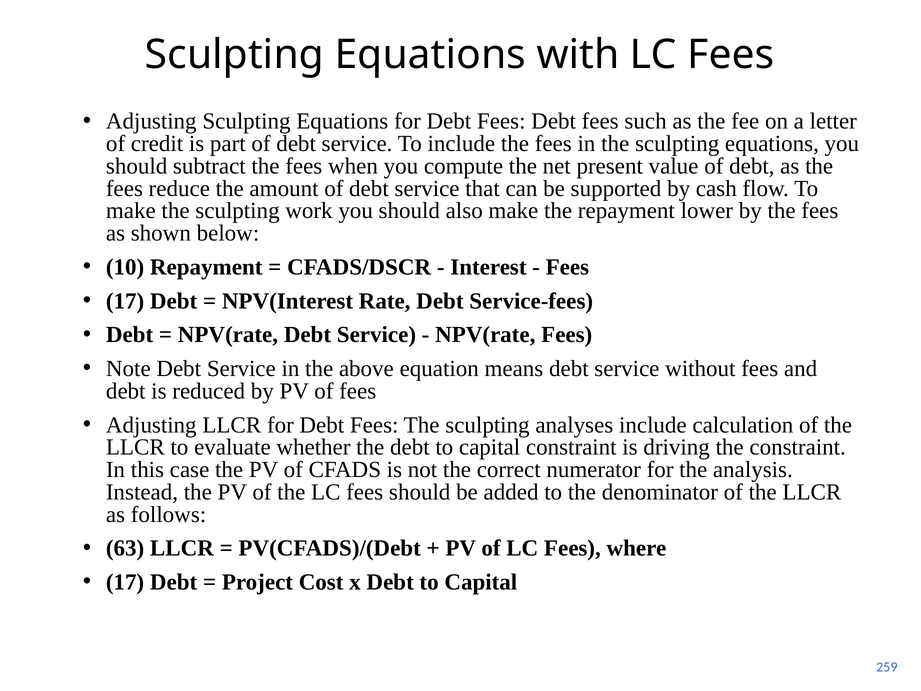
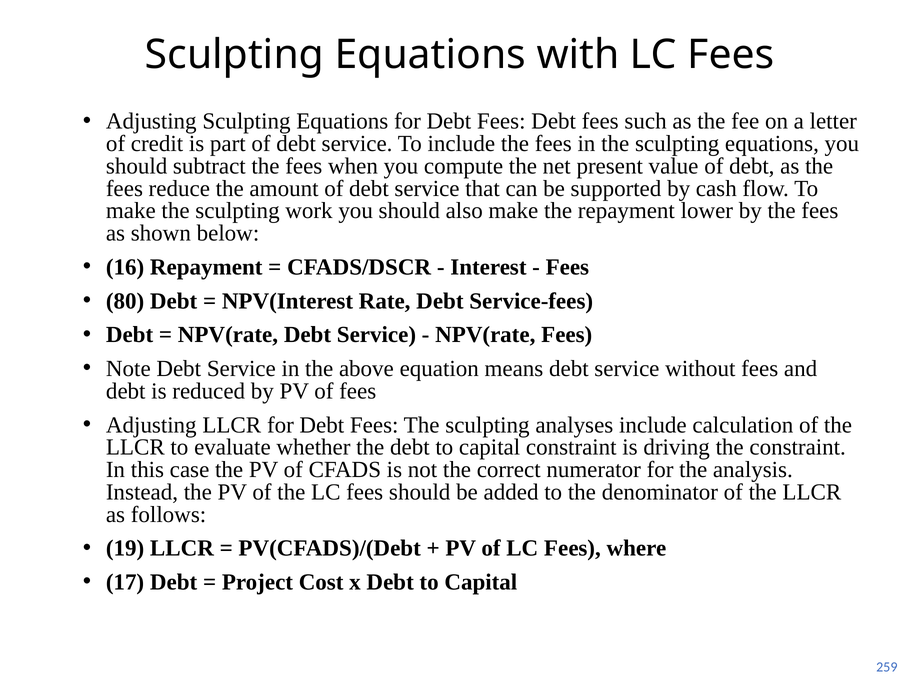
10: 10 -> 16 (125, 267)
17: 17 -> 80 (125, 301)
63: 63 -> 19 (125, 548)
